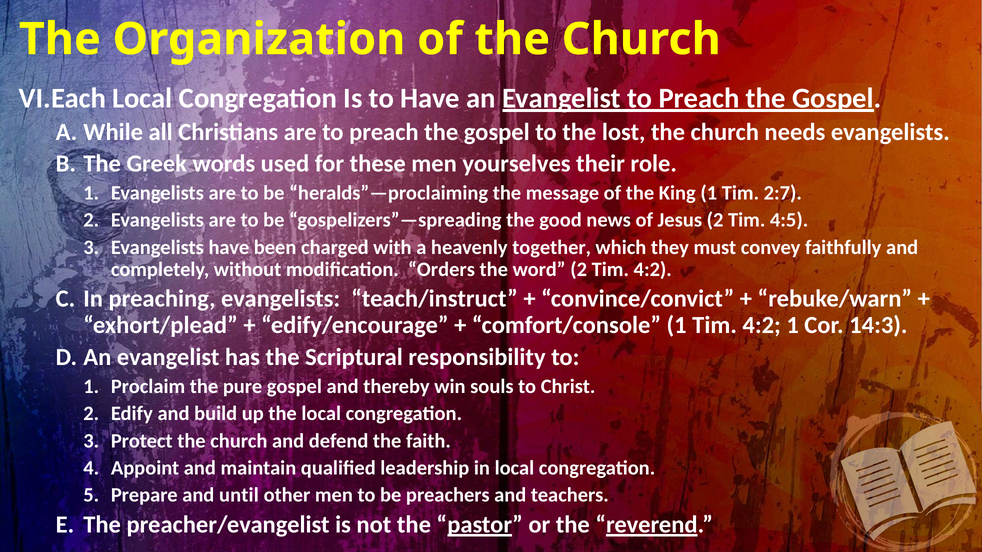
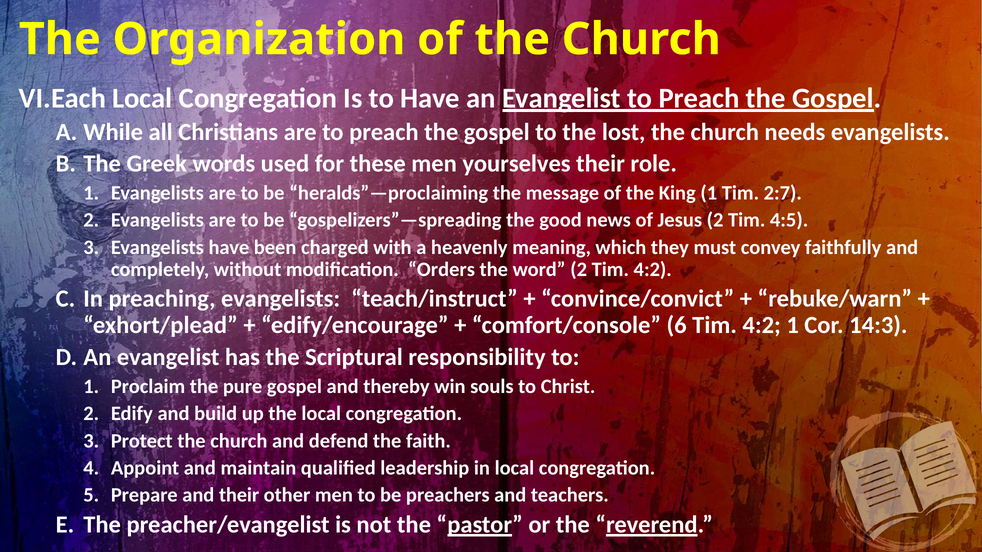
together: together -> meaning (552, 248)
comfort/console 1: 1 -> 6 (677, 326)
and until: until -> their (239, 496)
